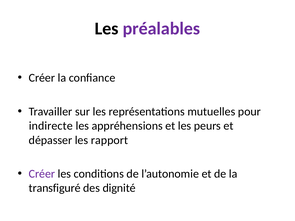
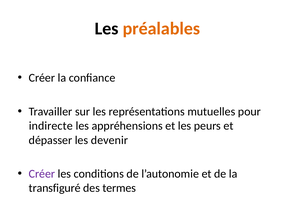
préalables colour: purple -> orange (161, 29)
rapport: rapport -> devenir (109, 140)
dignité: dignité -> termes (119, 188)
